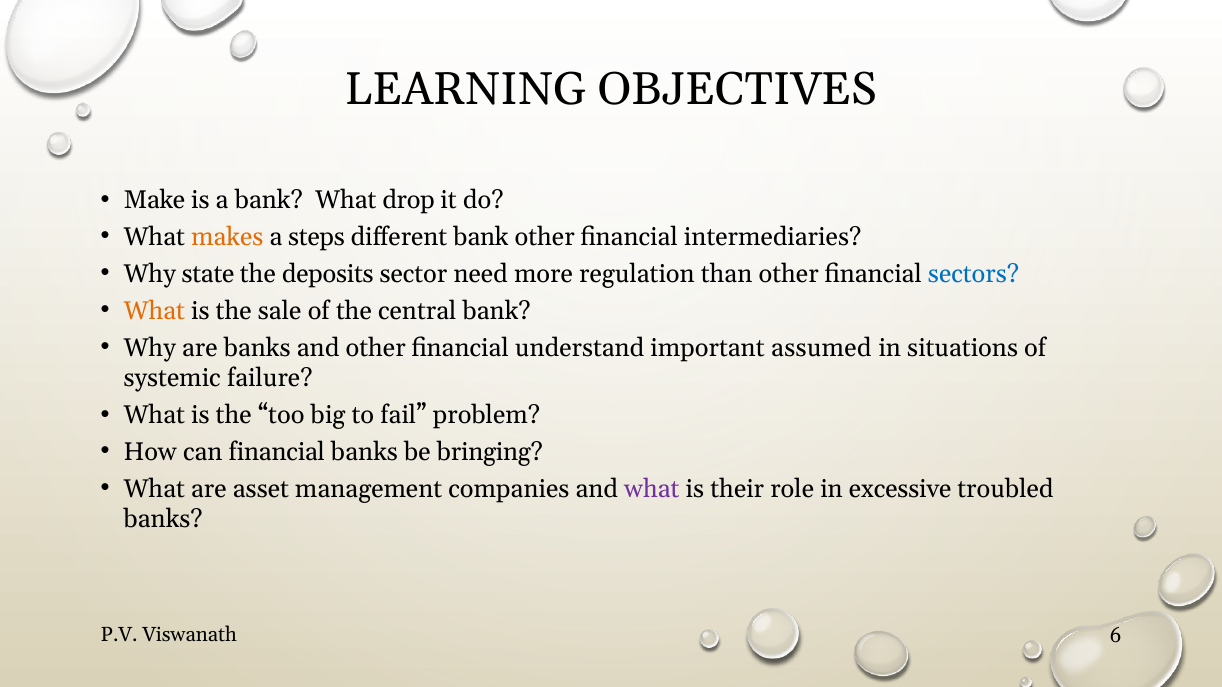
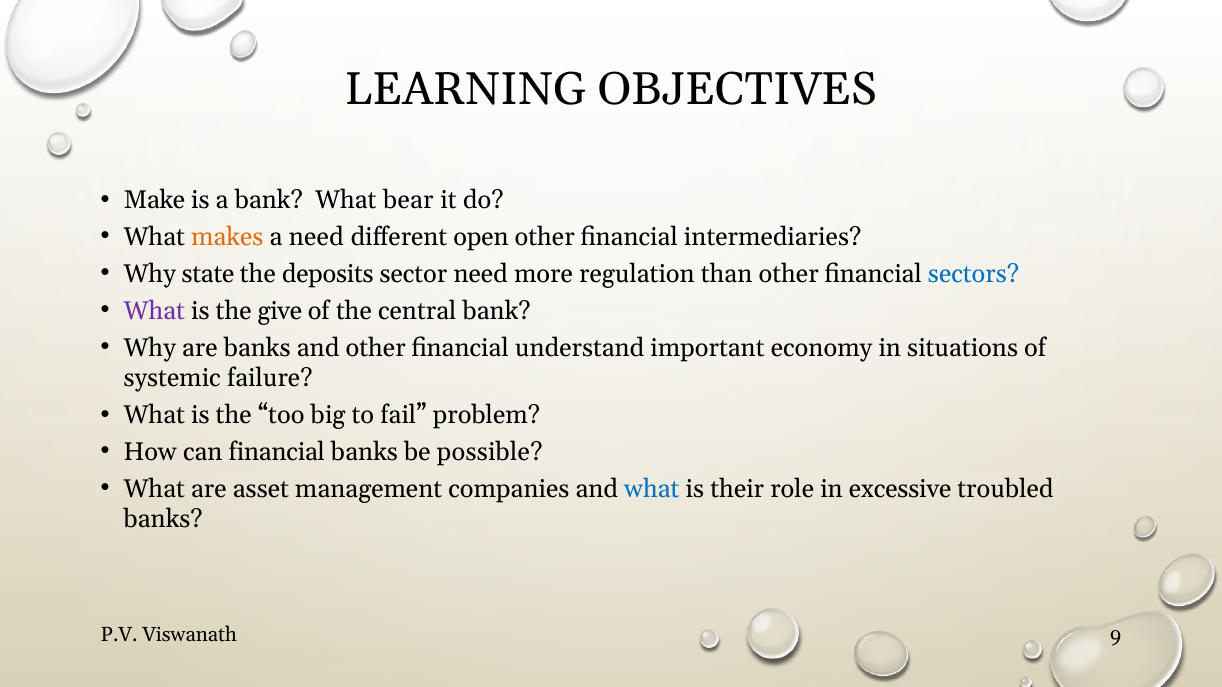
drop: drop -> bear (408, 200)
a steps: steps -> need (316, 237)
different bank: bank -> open (481, 237)
What colour: orange -> purple (154, 311)
sale: sale -> give (280, 311)
assumed: assumed -> economy (822, 348)
bringing: bringing -> possible (490, 452)
what colour: purple -> blue (652, 489)
6: 6 -> 9 (1116, 636)
